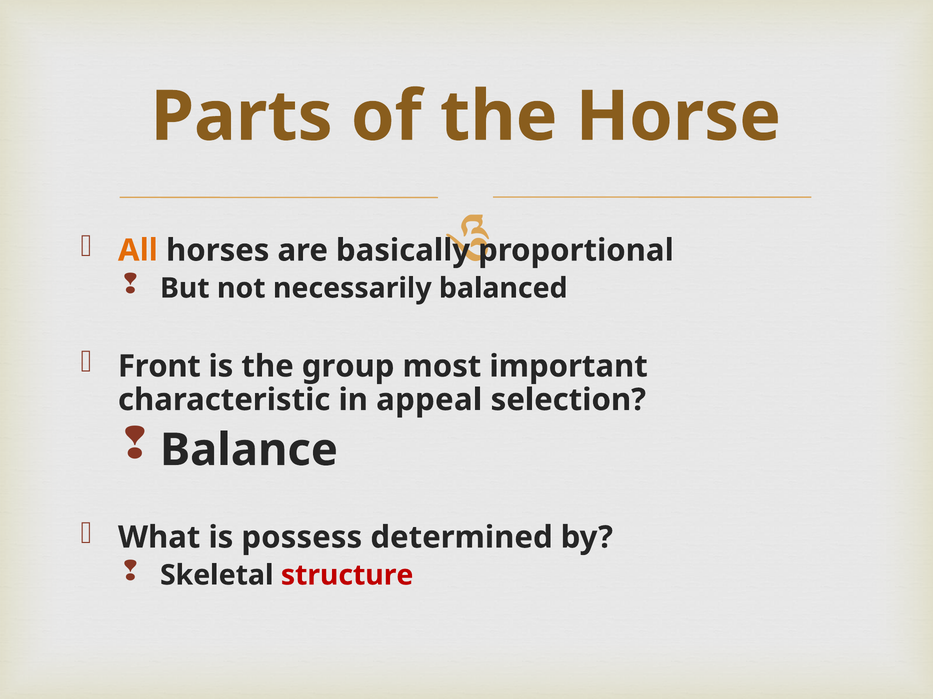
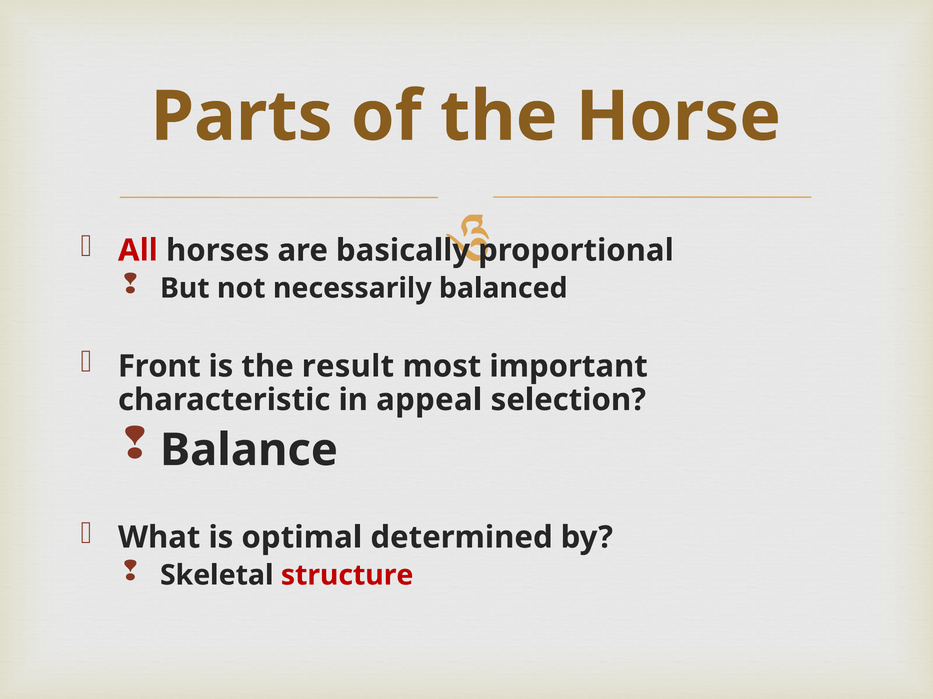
All colour: orange -> red (138, 251)
group: group -> result (348, 367)
possess: possess -> optimal (302, 538)
